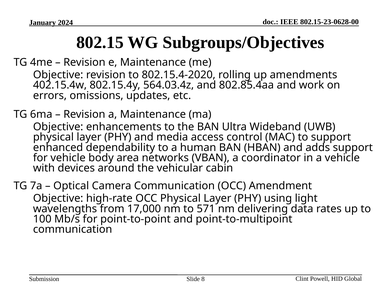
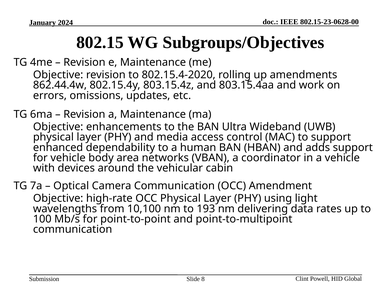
402.15.4w: 402.15.4w -> 862.44.4w (60, 85)
564.03.4z: 564.03.4z -> 803.15.4z (169, 85)
802.85.4aa: 802.85.4aa -> 803.15.4aa (246, 85)
17,000: 17,000 -> 10,100 (144, 209)
571: 571 -> 193 (206, 209)
